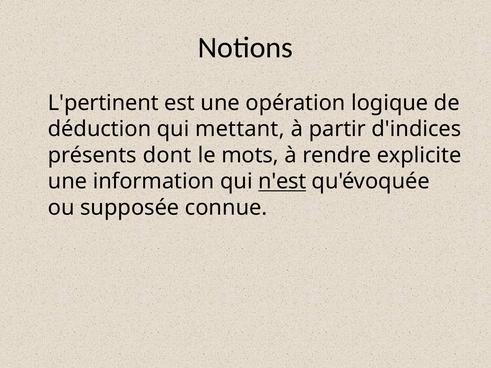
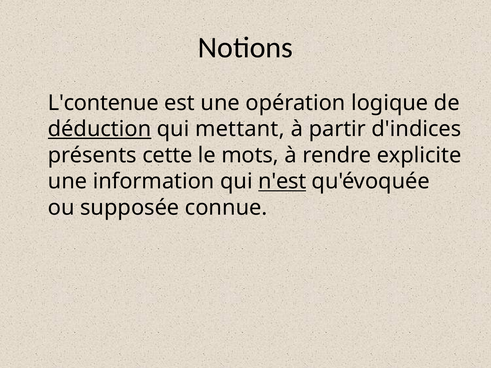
L'pertinent: L'pertinent -> L'contenue (103, 103)
déduction underline: none -> present (100, 129)
dont: dont -> cette (167, 155)
